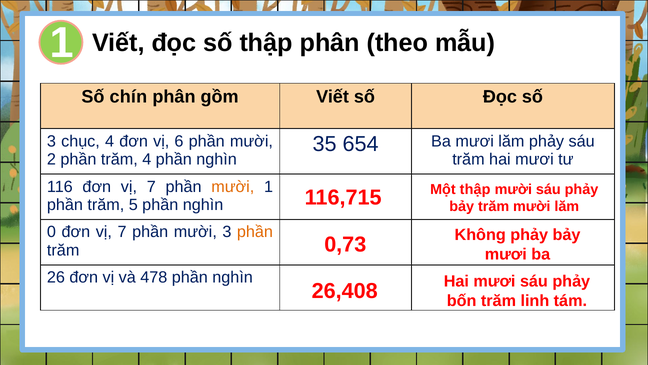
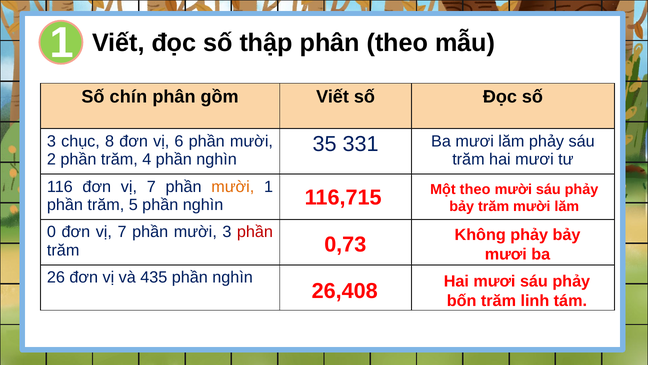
chục 4: 4 -> 8 (110, 141)
654: 654 -> 331 (361, 144)
Một thập: thập -> theo (475, 189)
phần colour: orange -> red (255, 232)
478: 478 -> 435 (154, 277)
